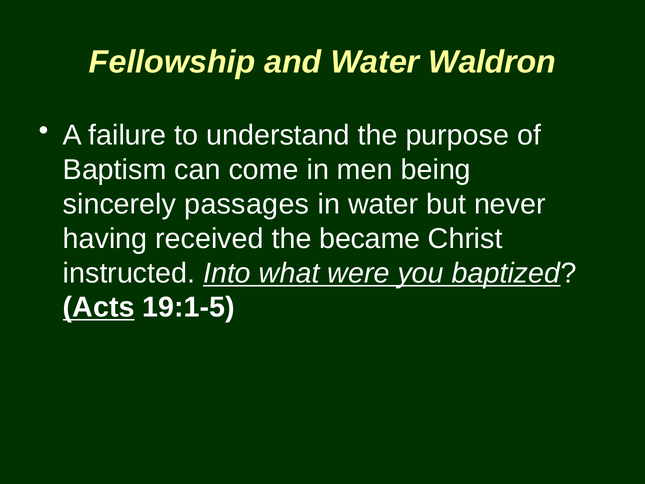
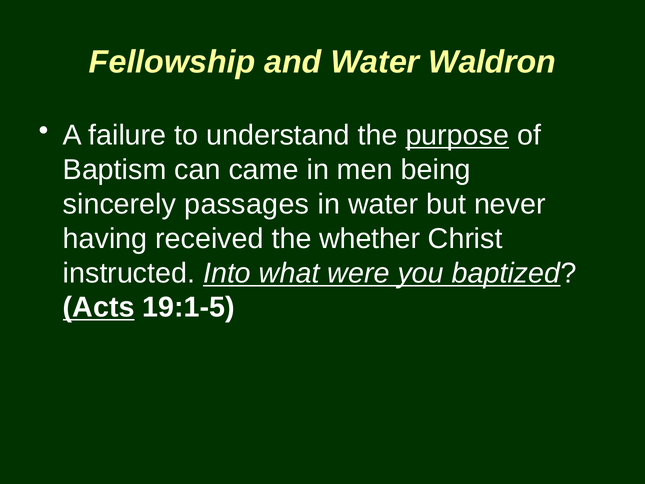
purpose underline: none -> present (457, 135)
come: come -> came (264, 170)
became: became -> whether (370, 239)
